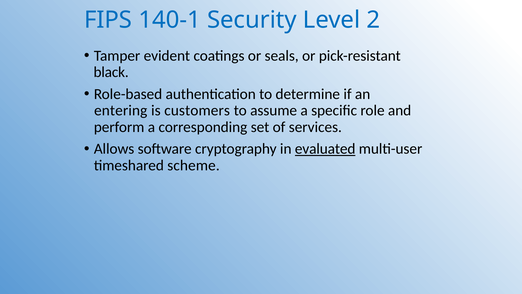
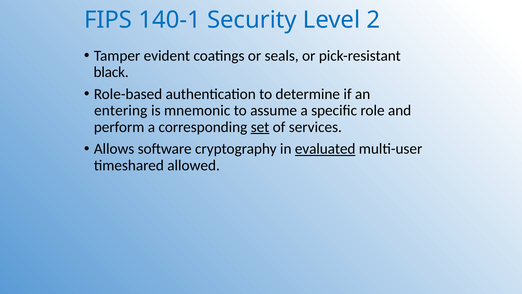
customers: customers -> mnemonic (197, 110)
set underline: none -> present (260, 127)
scheme: scheme -> allowed (194, 165)
